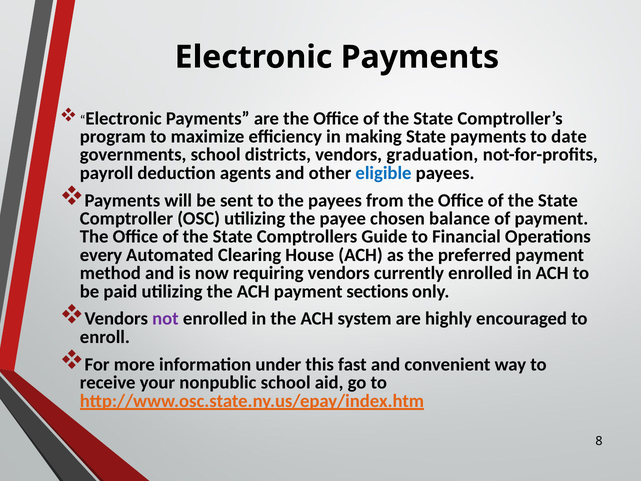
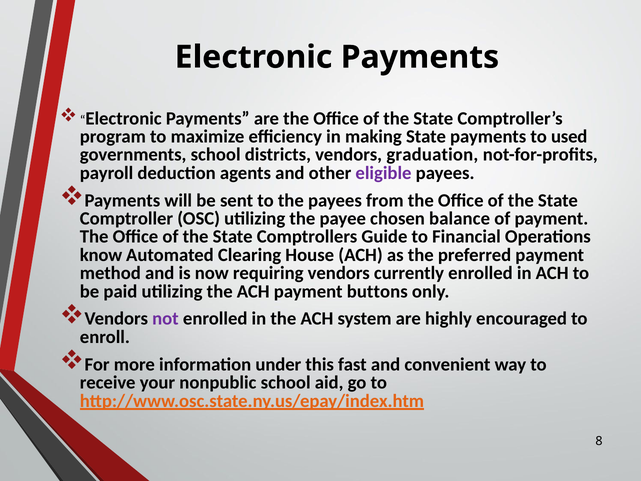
date: date -> used (569, 137)
eligible colour: blue -> purple (383, 173)
every: every -> know (101, 255)
sections: sections -> buttons (377, 291)
